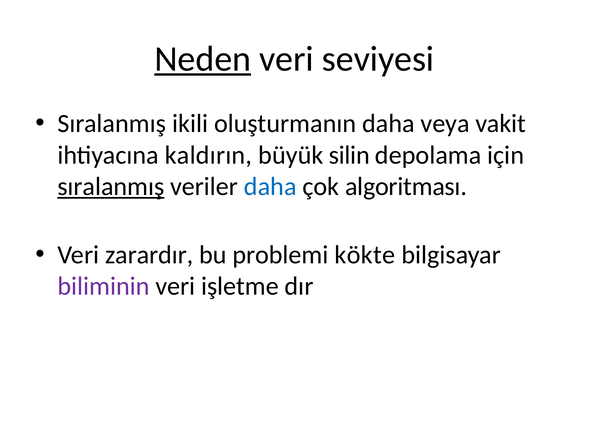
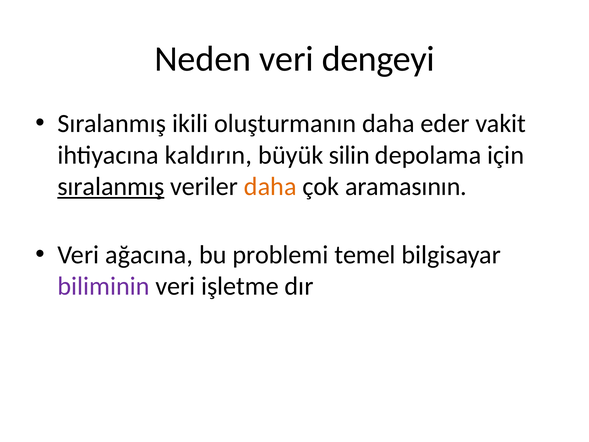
Neden underline: present -> none (203, 59)
seviyesi: seviyesi -> dengeyi (378, 59)
veya: veya -> eder (445, 124)
daha colour: blue -> orange (270, 186)
algoritması: algoritması -> aramasının (406, 186)
zarardır: zarardır -> ağacına (149, 255)
kökte: kökte -> temel (365, 255)
